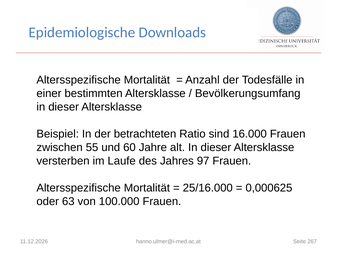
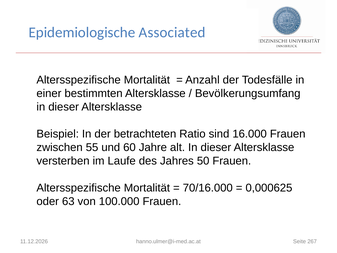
Downloads: Downloads -> Associated (172, 32)
97: 97 -> 50 (203, 161)
25/16.000: 25/16.000 -> 70/16.000 (208, 188)
